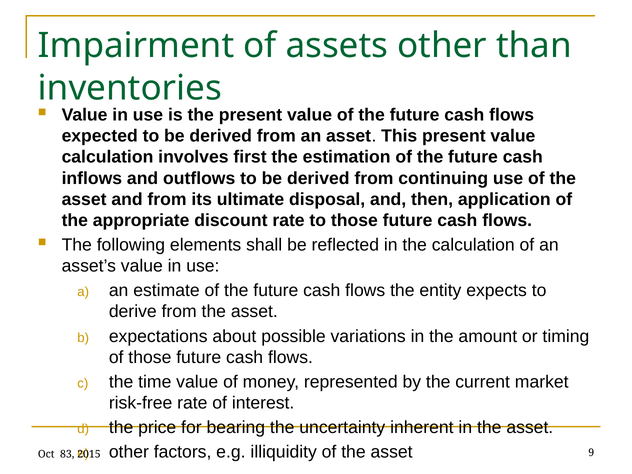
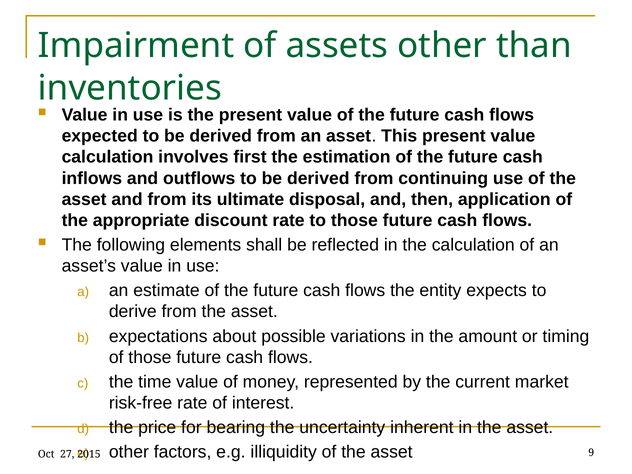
83: 83 -> 27 (67, 454)
